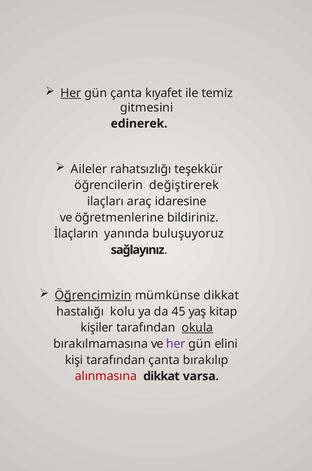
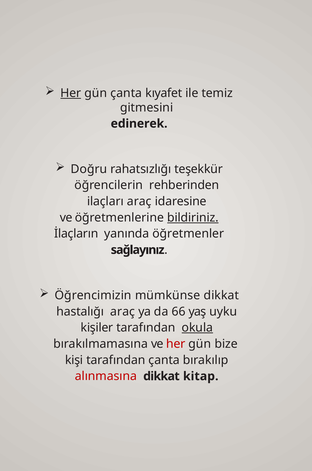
Aileler: Aileler -> Doğru (89, 169)
değiştirerek: değiştirerek -> rehberinden (184, 185)
bildiriniz underline: none -> present (193, 218)
buluşuyoruz: buluşuyoruz -> öğretmenler (188, 234)
Öğrencimizin underline: present -> none (93, 295)
hastalığı kolu: kolu -> araç (123, 312)
45: 45 -> 66 (179, 312)
kitap: kitap -> uyku (223, 312)
her colour: purple -> red (176, 344)
elini: elini -> bize (226, 344)
varsa: varsa -> kitap (201, 376)
